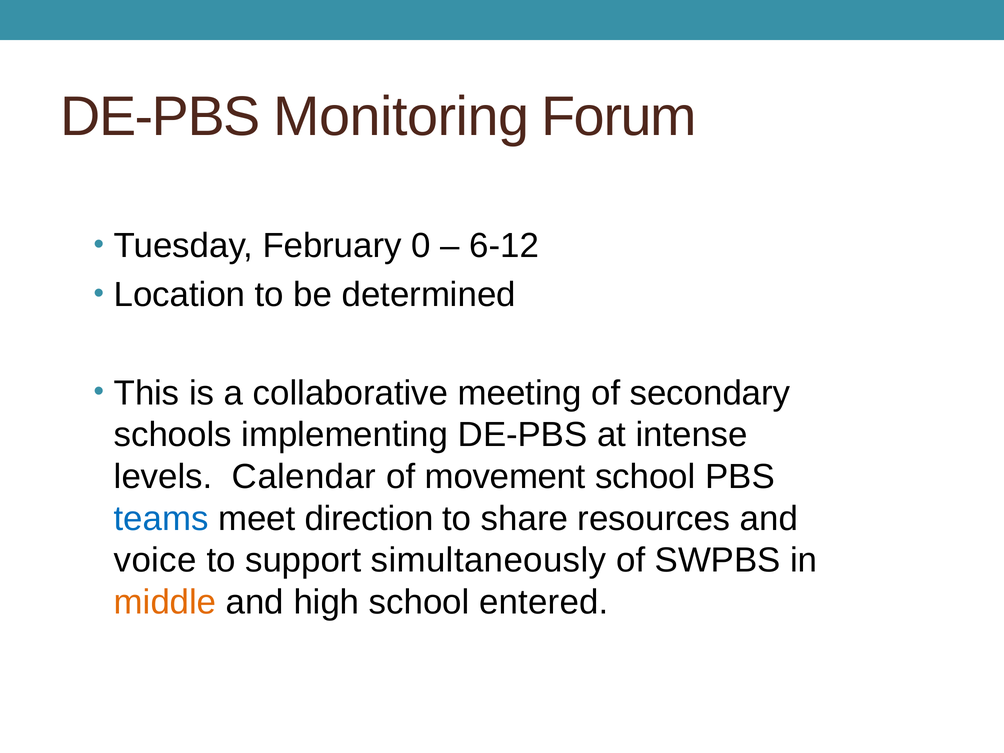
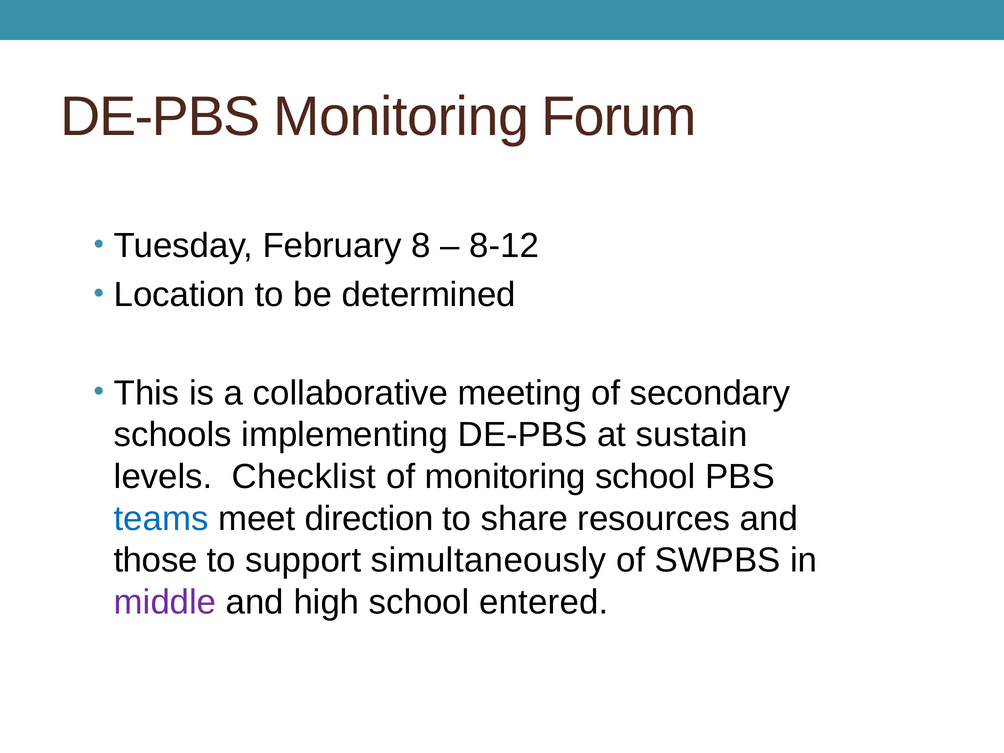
0: 0 -> 8 (421, 246)
6-12: 6-12 -> 8-12 (504, 246)
intense: intense -> sustain (692, 435)
Calendar: Calendar -> Checklist (304, 477)
of movement: movement -> monitoring (505, 477)
voice: voice -> those (156, 560)
middle colour: orange -> purple (165, 602)
